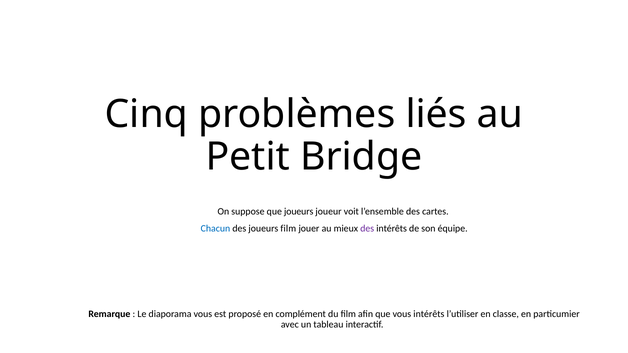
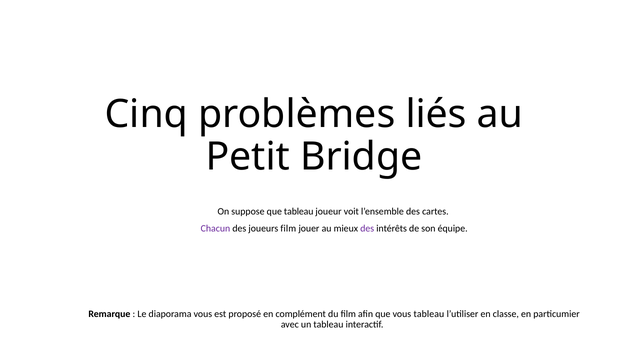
que joueurs: joueurs -> tableau (299, 211)
Chacun colour: blue -> purple (215, 229)
vous intérêts: intérêts -> tableau (429, 314)
